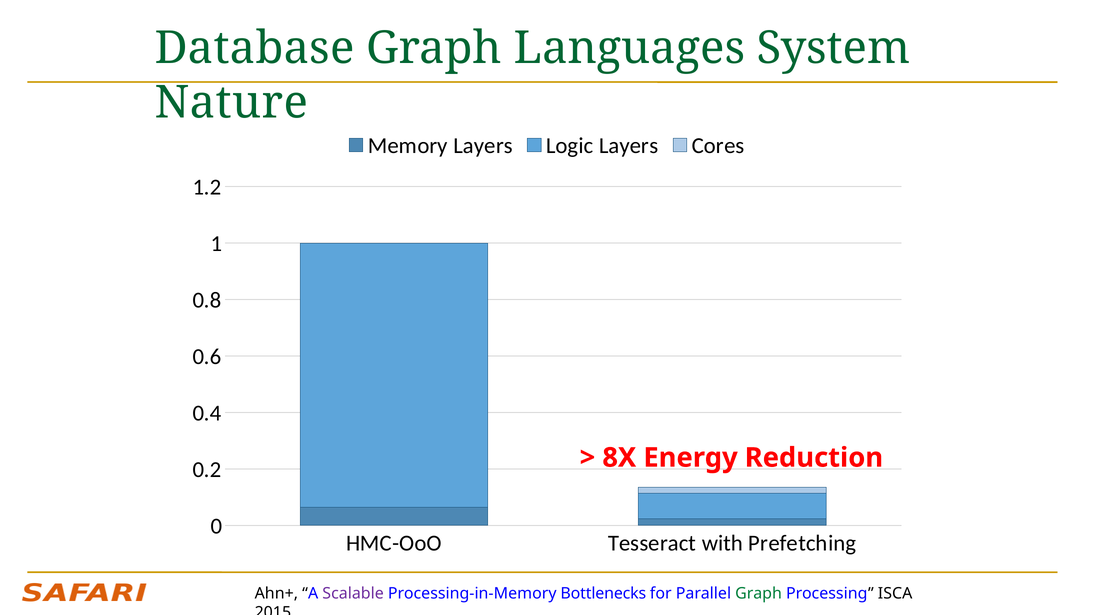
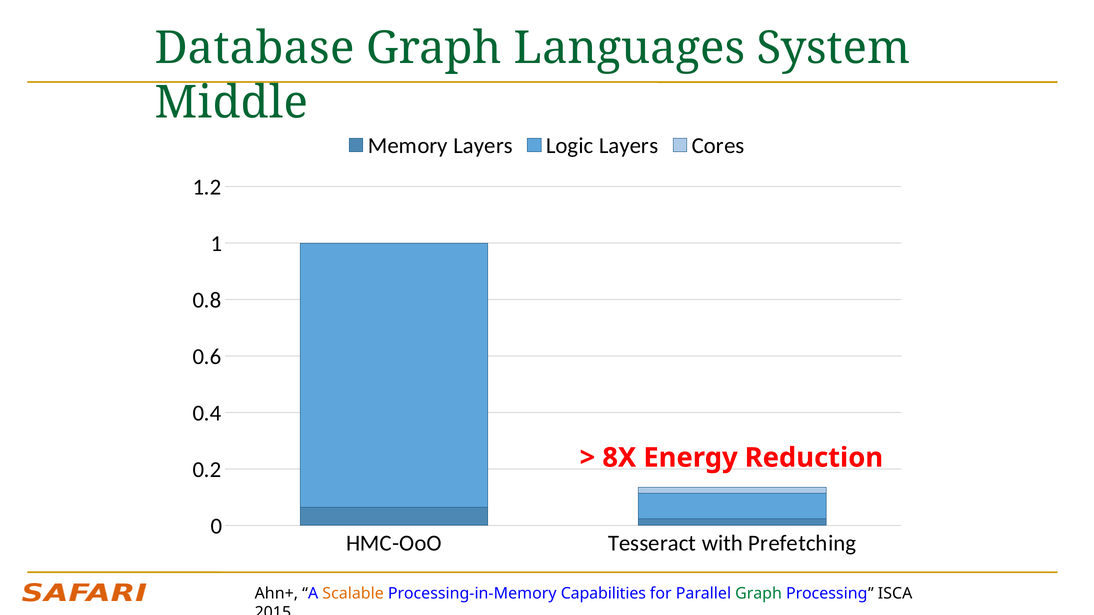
Nature: Nature -> Middle (231, 103)
Scalable colour: purple -> orange (353, 594)
Bottlenecks: Bottlenecks -> Capabilities (603, 594)
